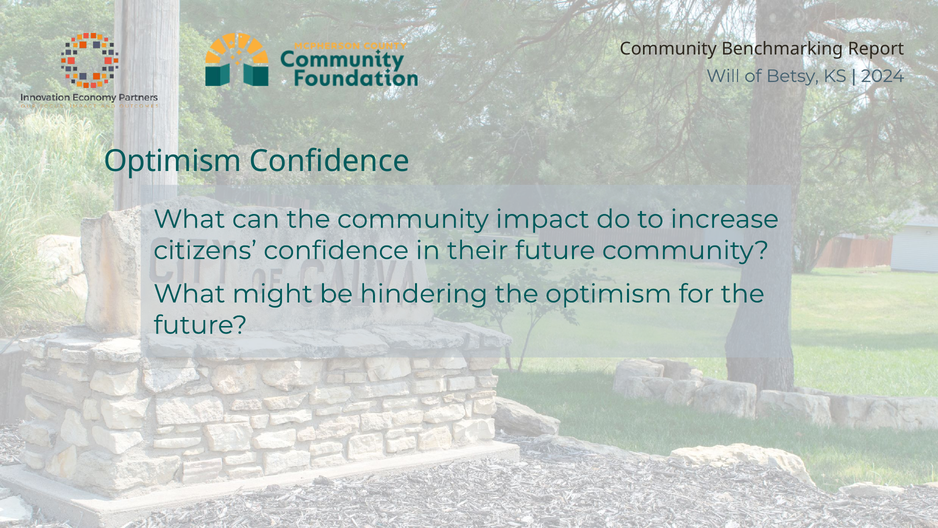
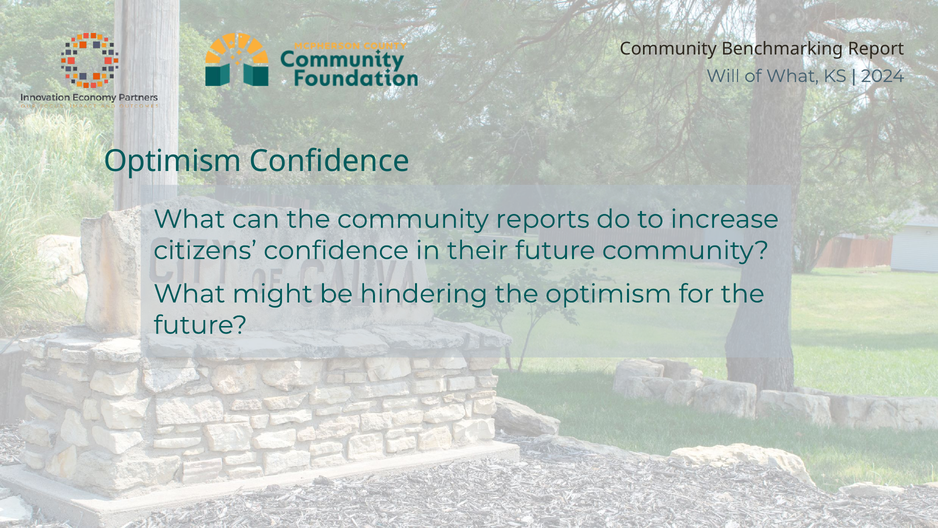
of Betsy: Betsy -> What (792, 76)
impact: impact -> reports (543, 219)
